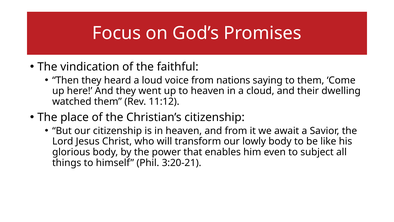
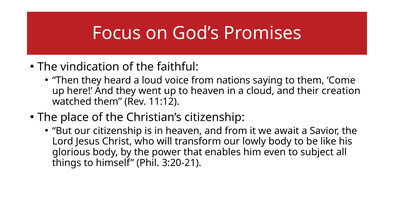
dwelling: dwelling -> creation (341, 91)
